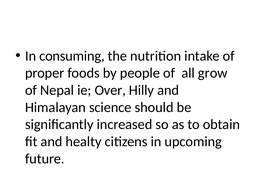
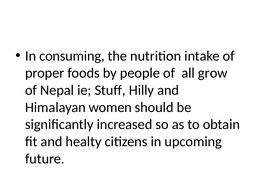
Over: Over -> Stuff (110, 90)
science: science -> women (110, 107)
